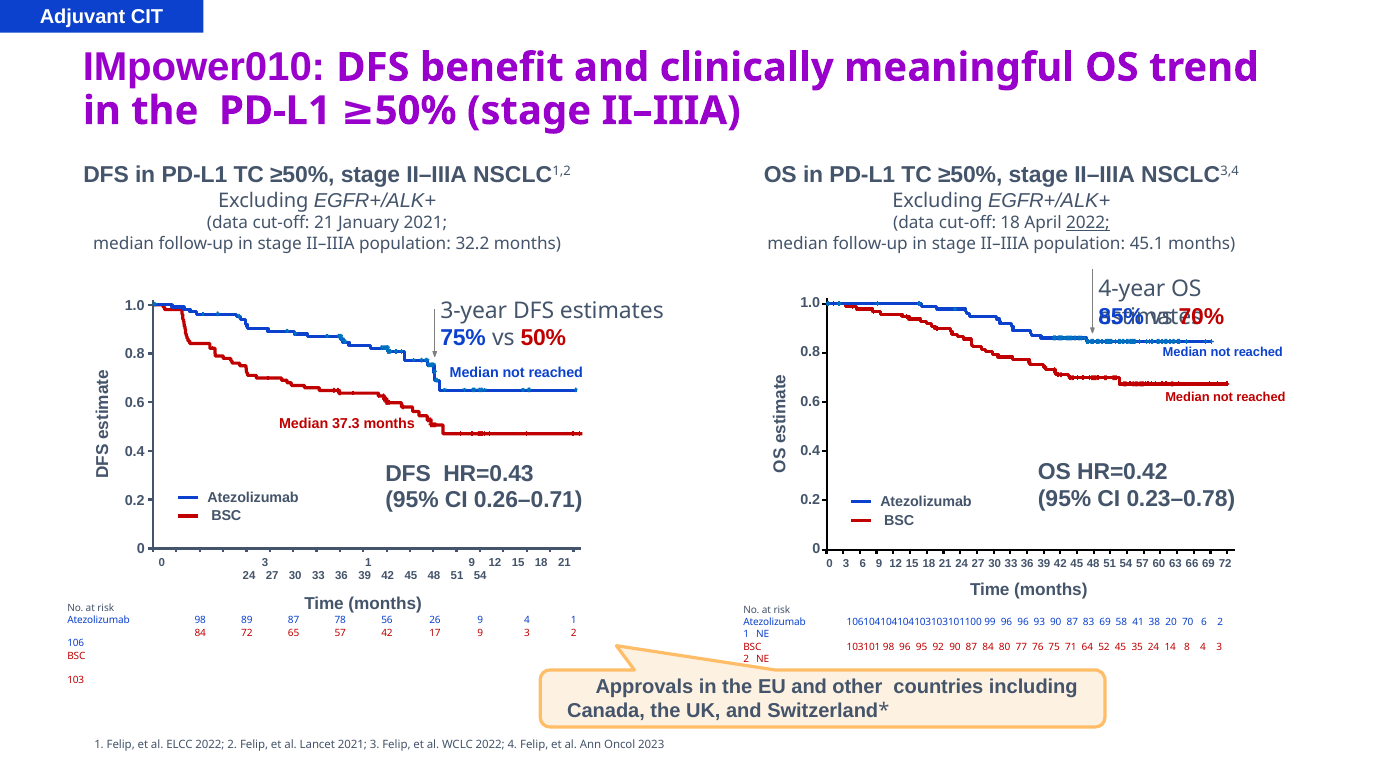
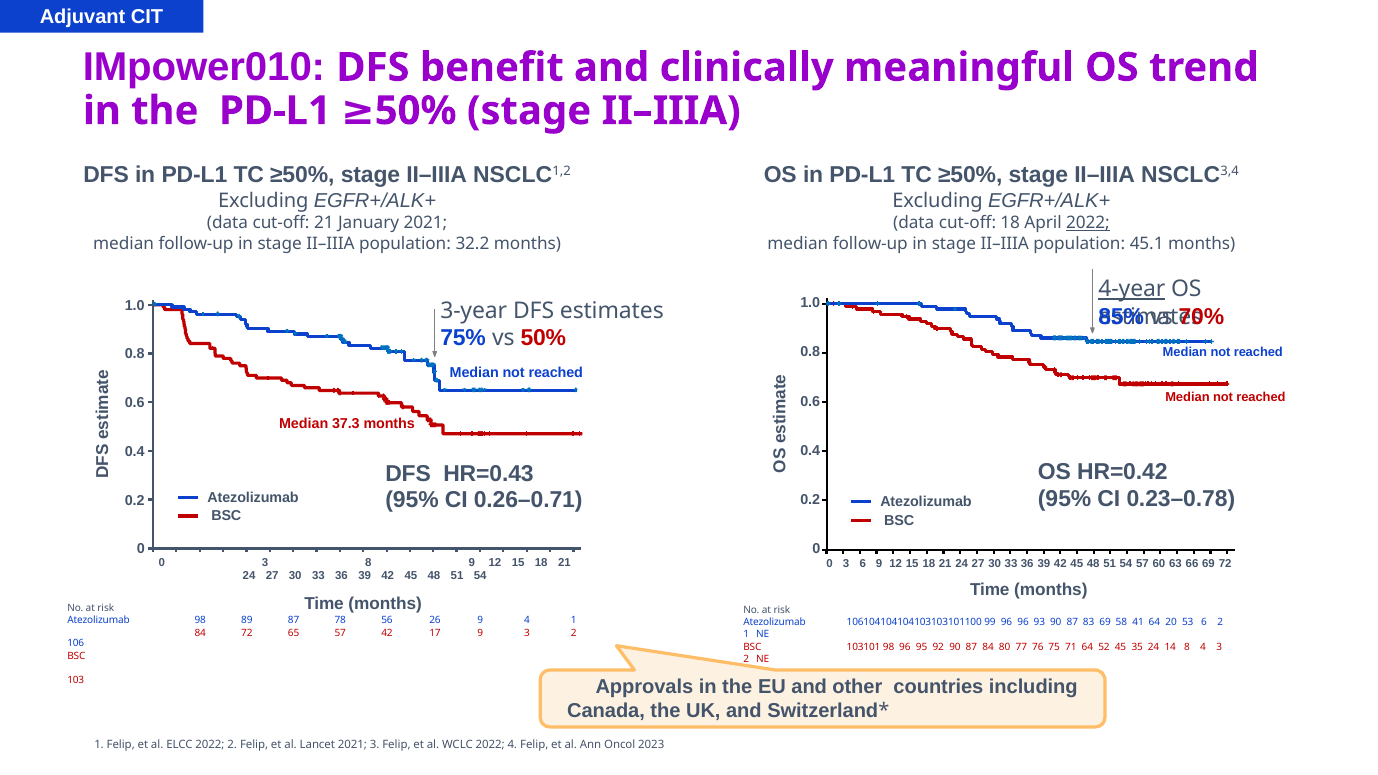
4-year underline: none -> present (1132, 289)
3 1: 1 -> 8 (368, 562)
41 38: 38 -> 64 (1154, 622)
70: 70 -> 53 (1188, 622)
